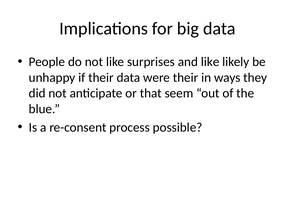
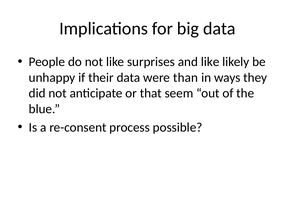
were their: their -> than (186, 78)
